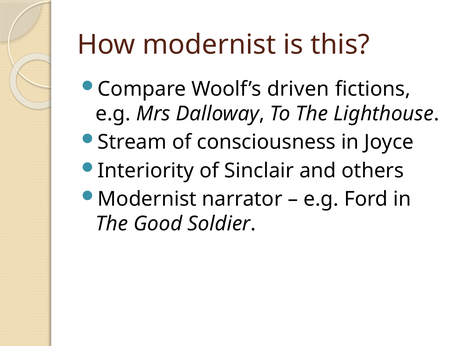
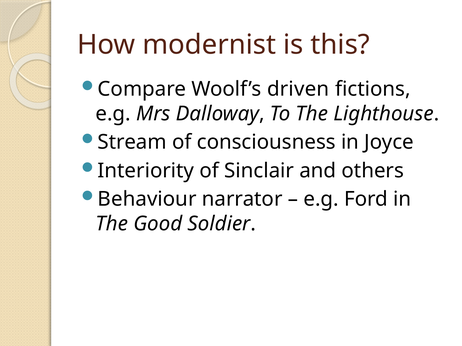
Modernist: Modernist -> Behaviour (147, 199)
